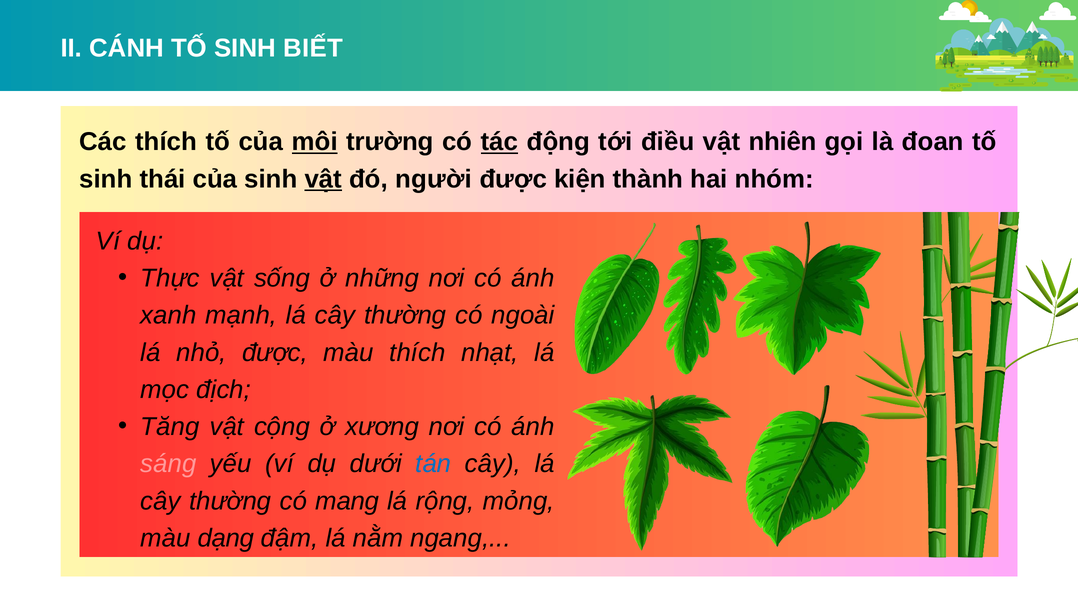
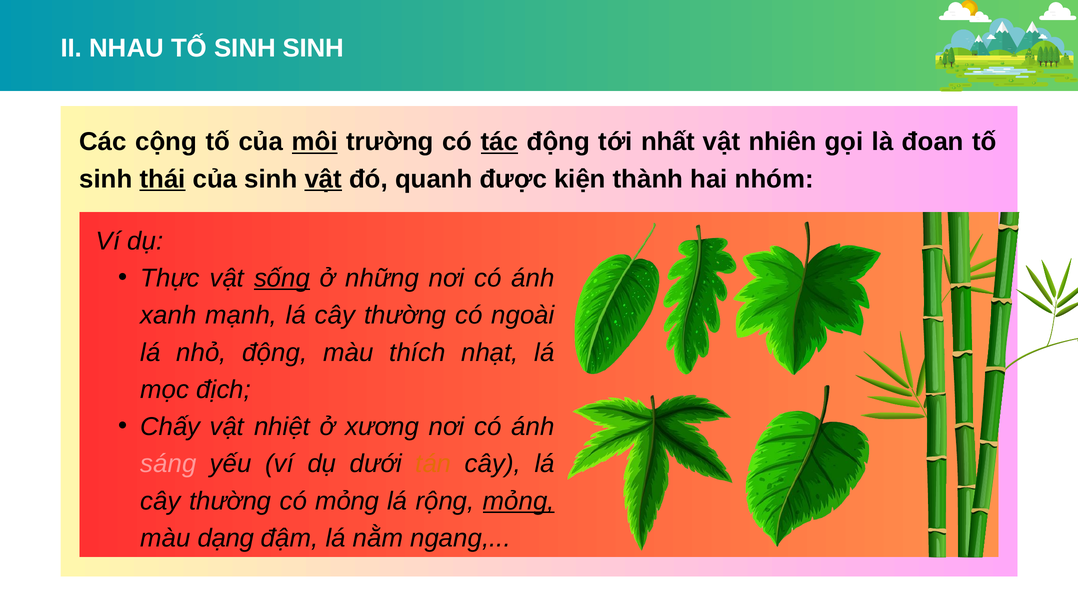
CÁNH: CÁNH -> NHAU (127, 48)
SINH BIẾT: BIẾT -> SINH (313, 48)
Các thích: thích -> cộng (166, 142)
điều: điều -> nhất (668, 142)
thái underline: none -> present (163, 179)
người: người -> quanh (434, 179)
sống underline: none -> present (282, 279)
nhỏ được: được -> động (275, 353)
Tăng: Tăng -> Chấy (170, 427)
cộng: cộng -> nhiệt (282, 427)
tán colour: blue -> orange (433, 464)
có mang: mang -> mỏng (347, 501)
mỏng underline: none -> present (519, 501)
